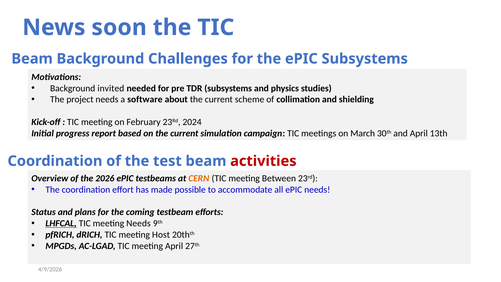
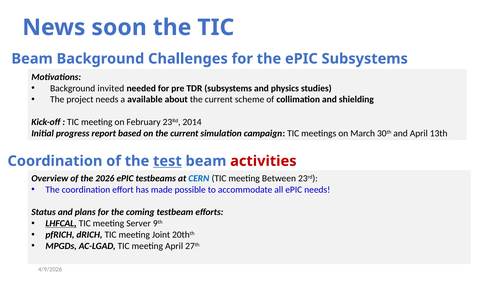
software: software -> available (145, 99)
2024: 2024 -> 2014 (192, 122)
test underline: none -> present (167, 161)
CERN colour: orange -> blue (199, 178)
meeting Needs: Needs -> Server (139, 223)
Host: Host -> Joint (161, 235)
